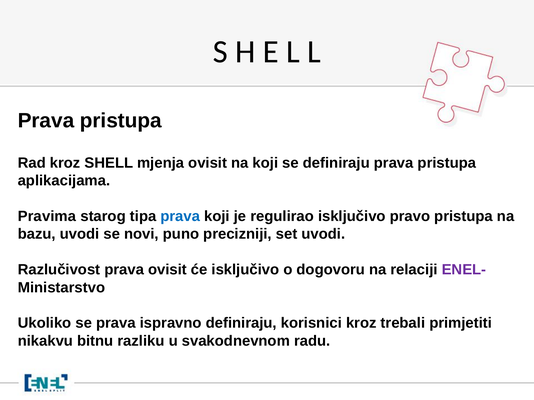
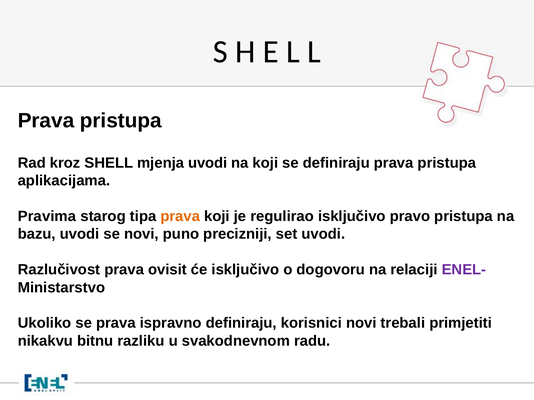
mjenja ovisit: ovisit -> uvodi (208, 163)
prava colour: blue -> orange (180, 217)
korisnici kroz: kroz -> novi (361, 323)
